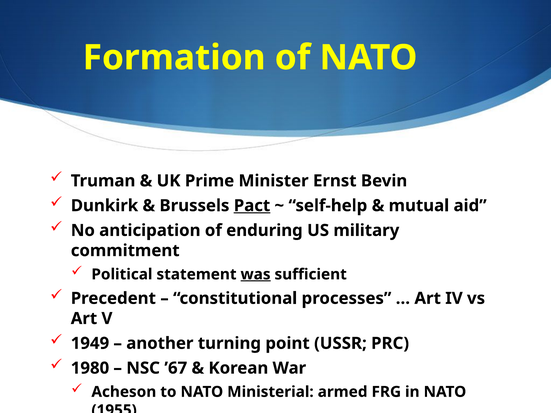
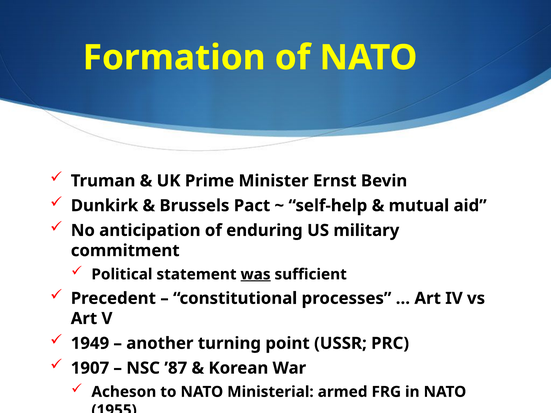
Pact underline: present -> none (252, 206)
1980: 1980 -> 1907 (90, 368)
’67: ’67 -> ’87 (176, 368)
